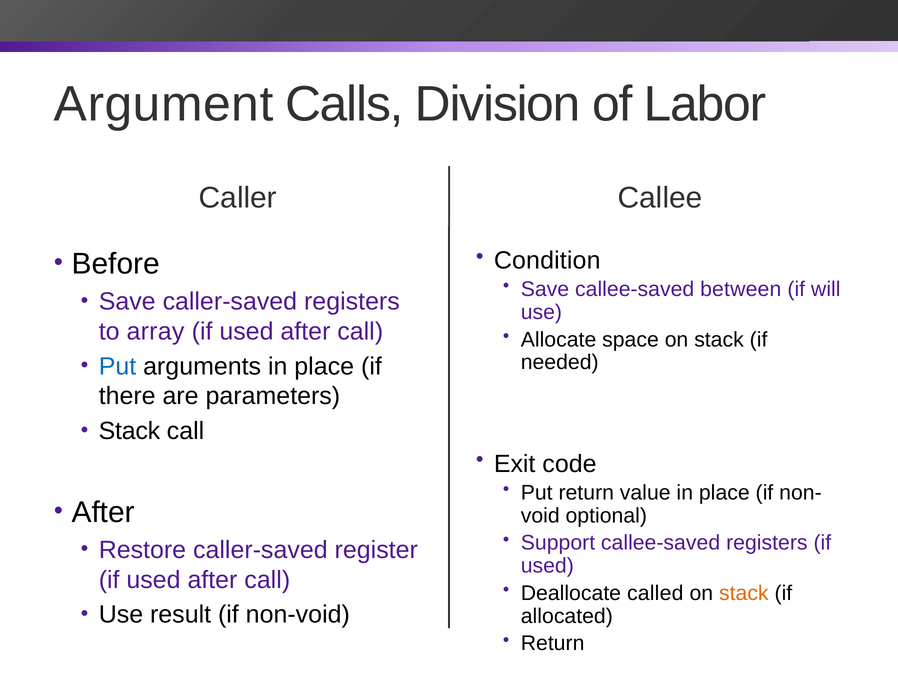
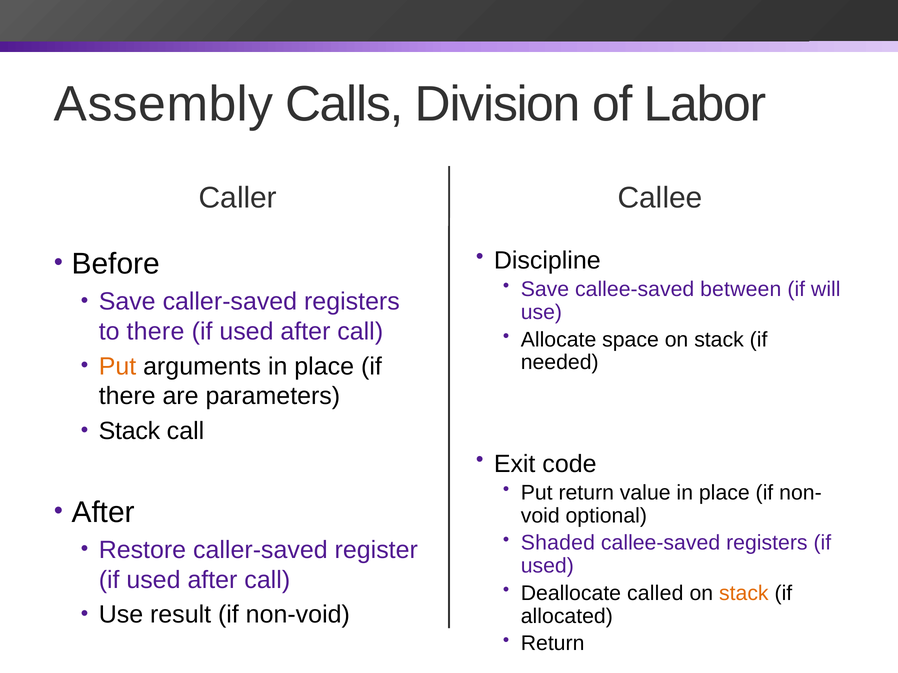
Argument: Argument -> Assembly (164, 105)
Condition: Condition -> Discipline (547, 261)
to array: array -> there (155, 332)
Put colour: blue -> orange (117, 367)
Support: Support -> Shaded (558, 543)
